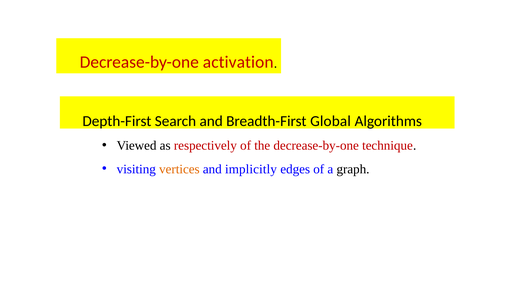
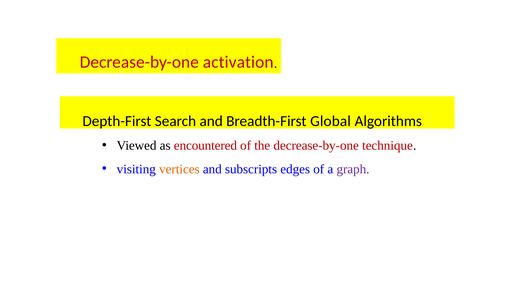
respectively: respectively -> encountered (205, 146)
implicitly: implicitly -> subscripts (251, 169)
graph colour: black -> purple (353, 169)
